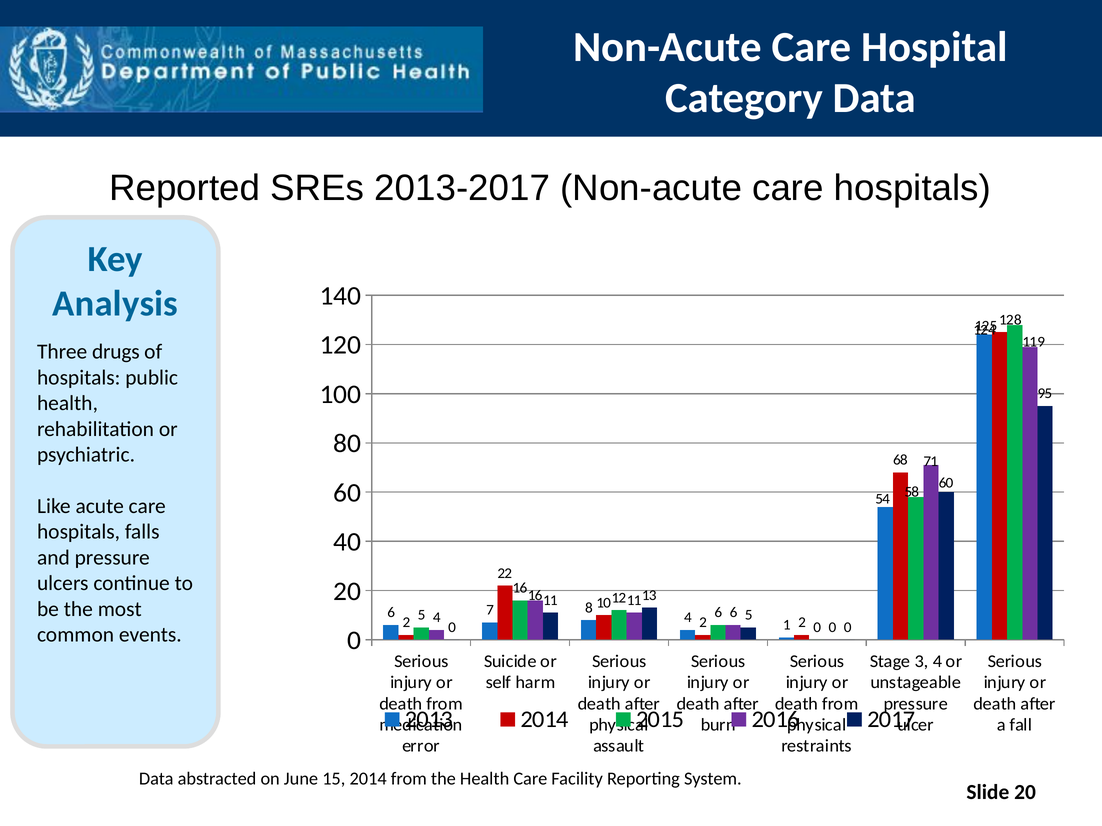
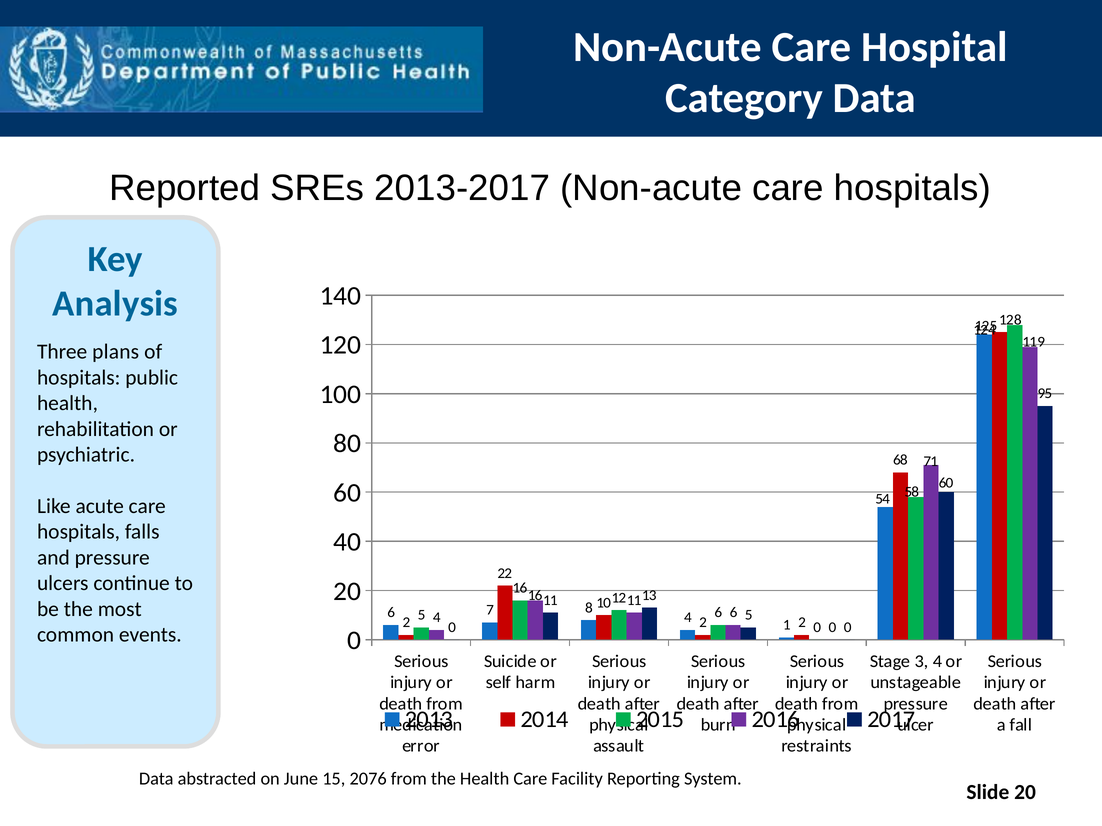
drugs: drugs -> plans (116, 352)
15 2014: 2014 -> 2076 (368, 779)
